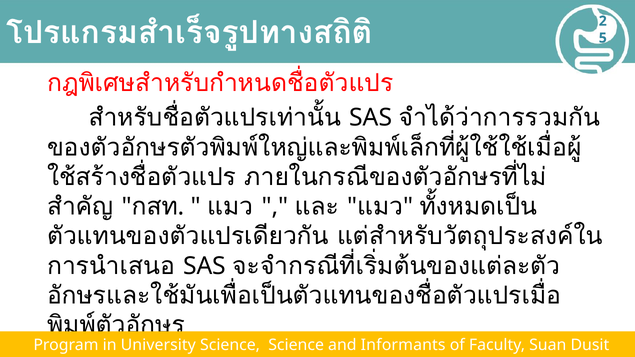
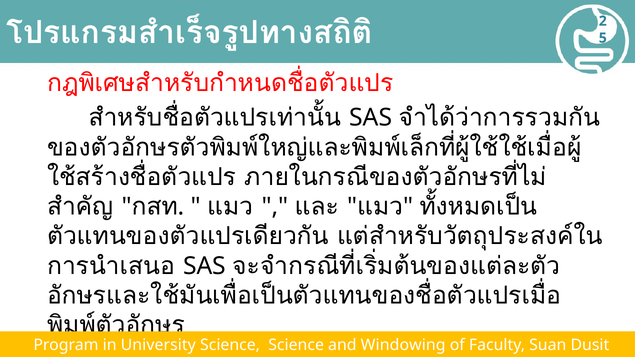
Informants: Informants -> Windowing (403, 345)
